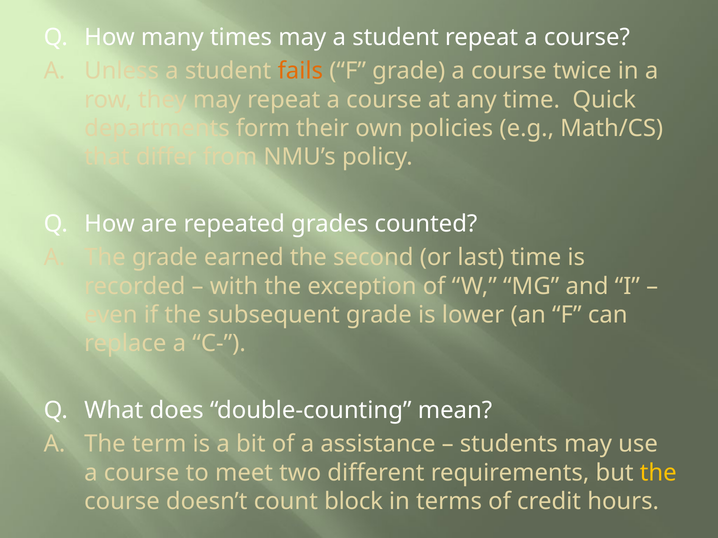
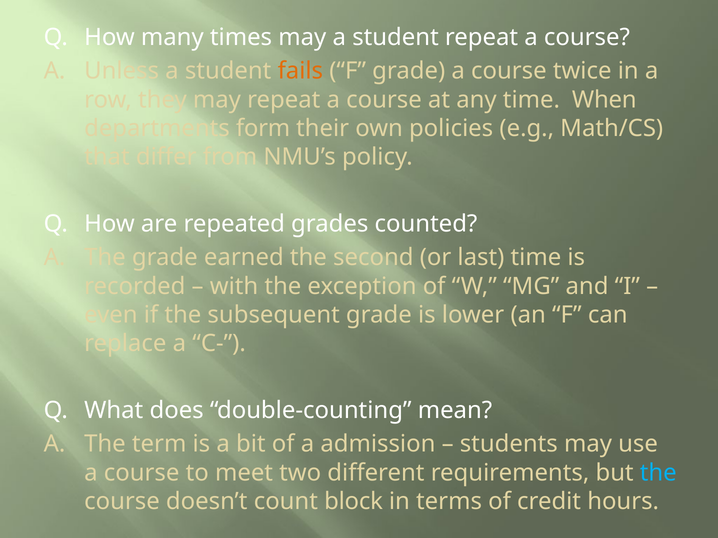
Quick: Quick -> When (604, 100)
assistance: assistance -> admission (378, 444)
the colour: yellow -> light blue (658, 473)
